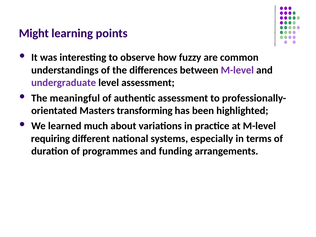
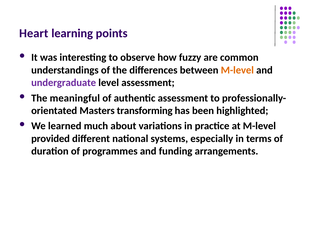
Might: Might -> Heart (34, 33)
M-level colour: purple -> orange (237, 70)
requiring: requiring -> provided (51, 139)
